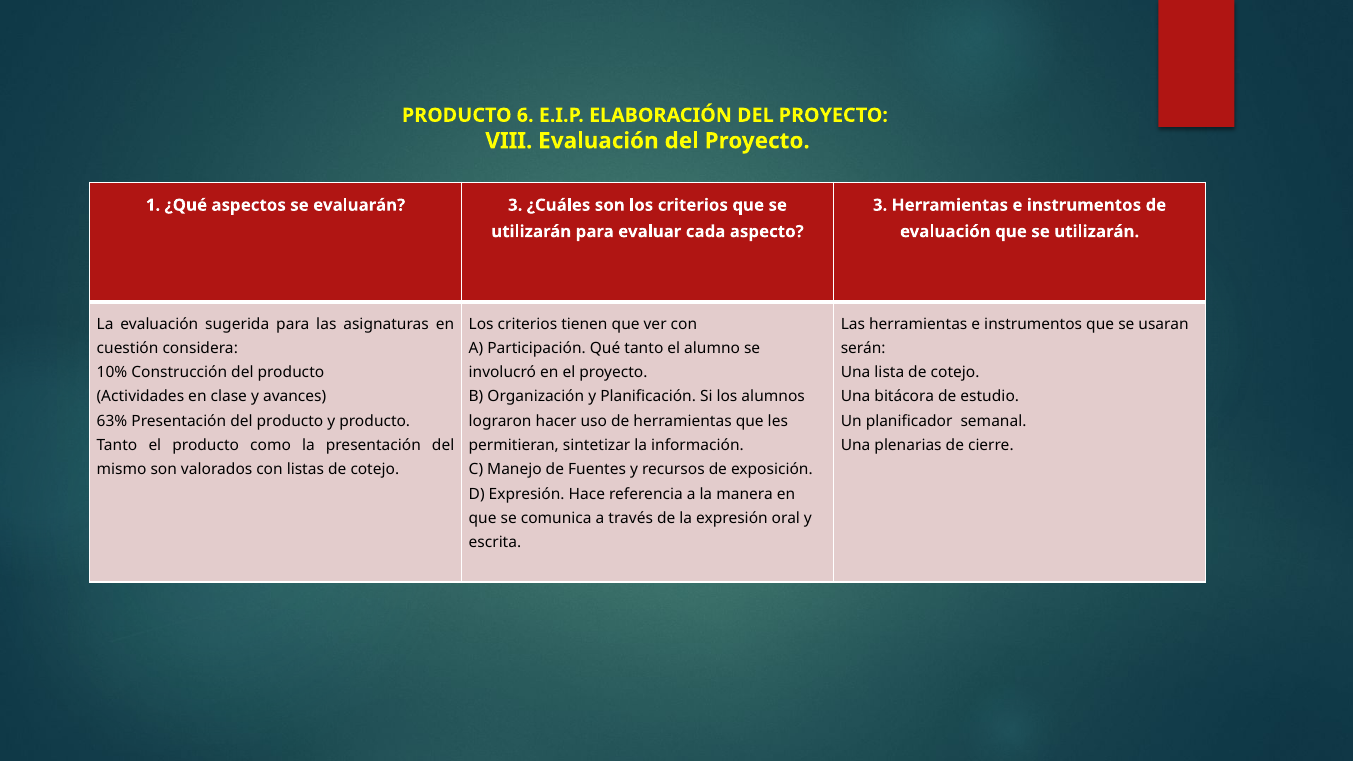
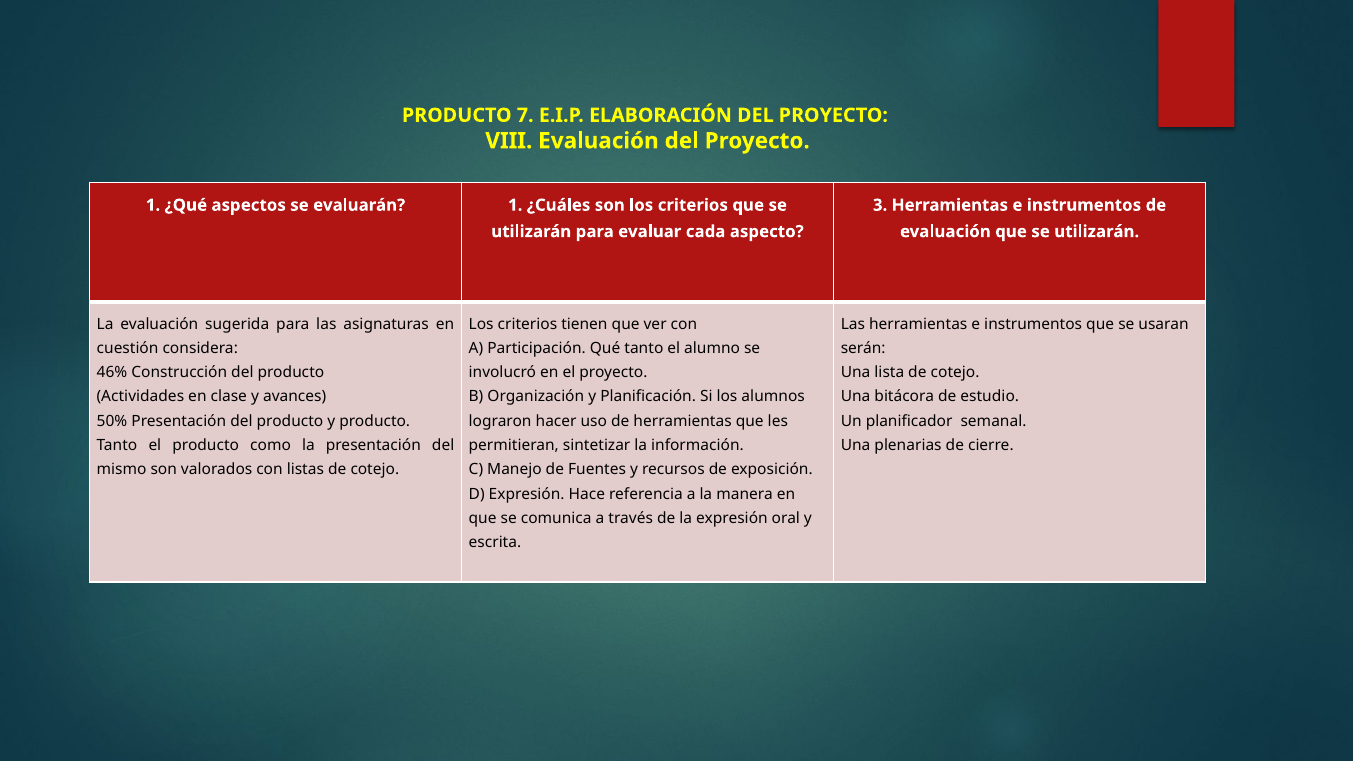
6: 6 -> 7 (525, 115)
evaluarán 3: 3 -> 1 (515, 205)
10%: 10% -> 46% (112, 373)
63%: 63% -> 50% (112, 421)
